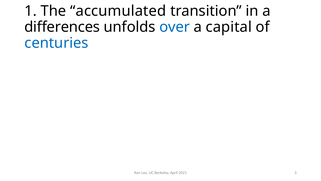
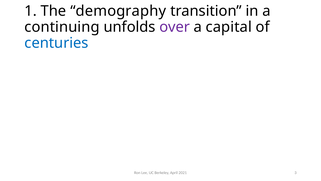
accumulated: accumulated -> demography (118, 11)
differences: differences -> continuing (62, 27)
over colour: blue -> purple (175, 27)
